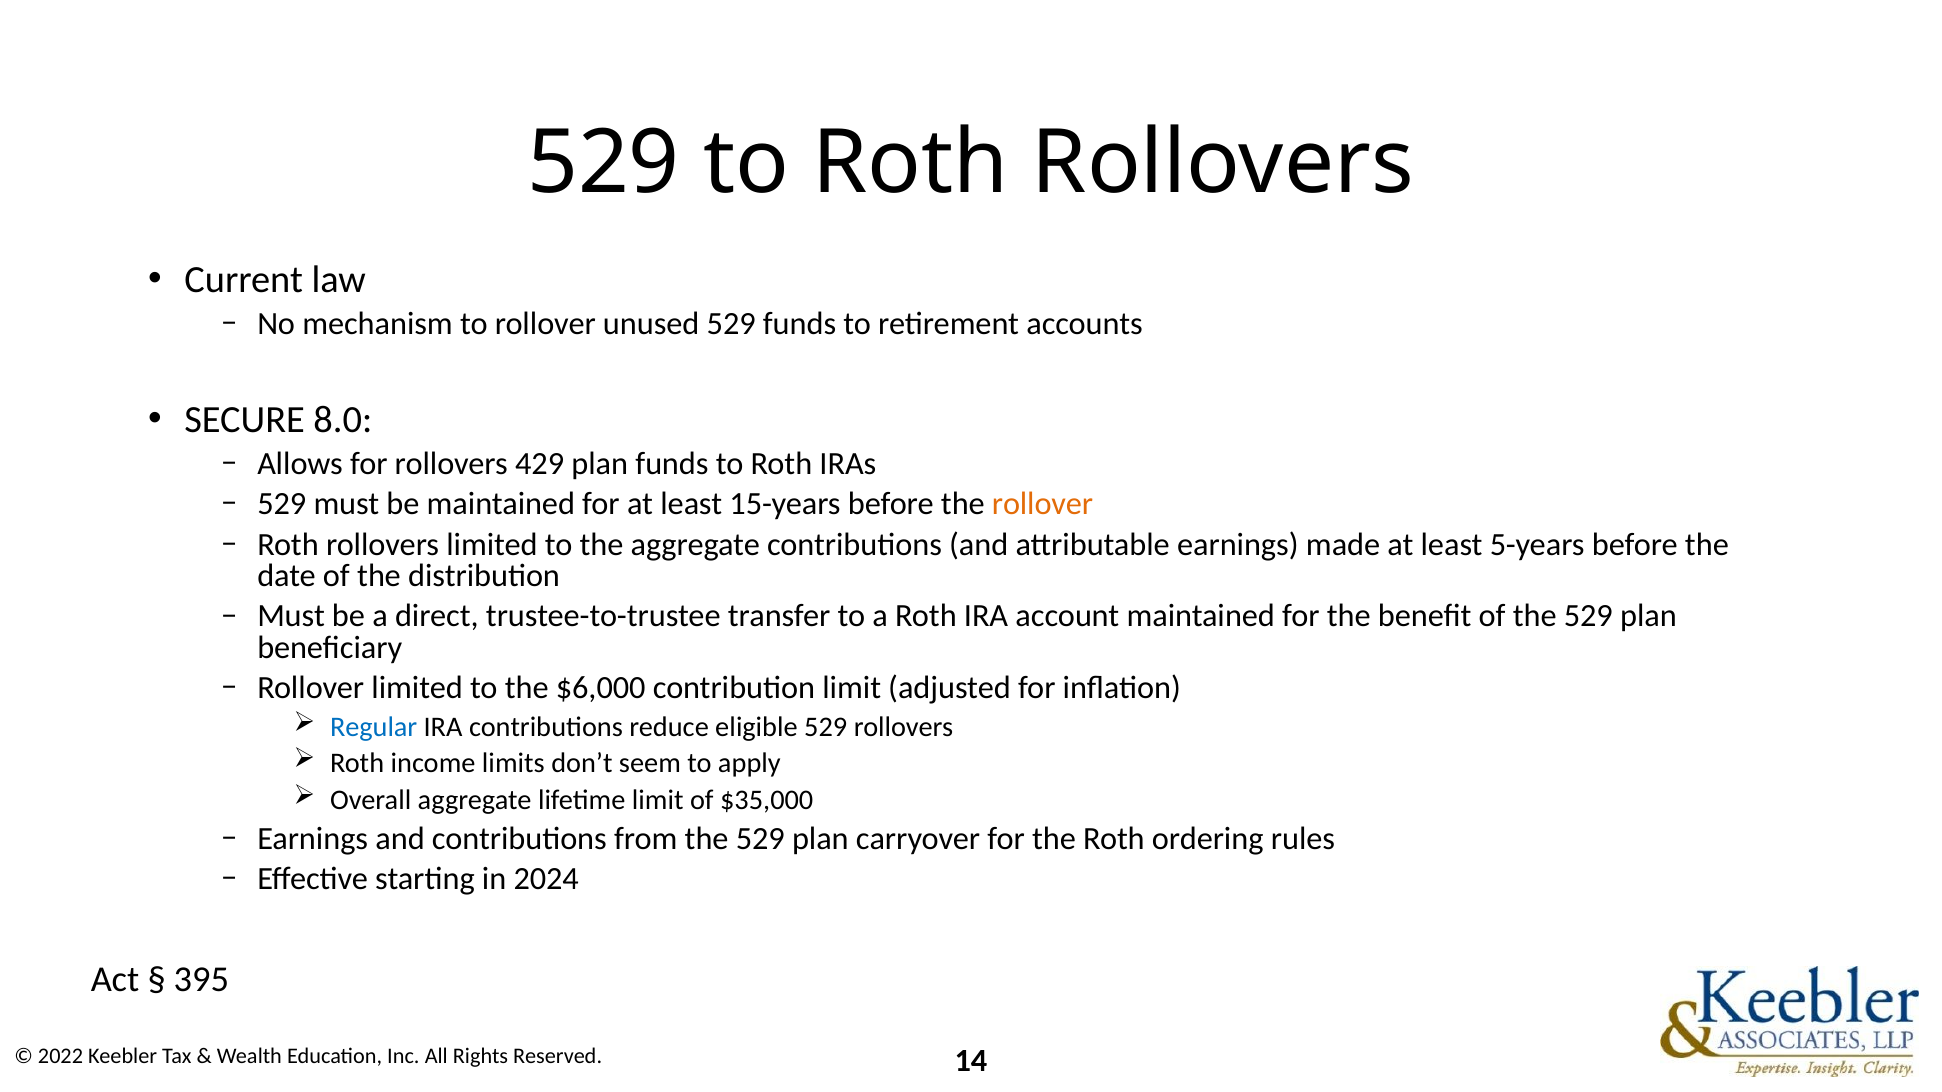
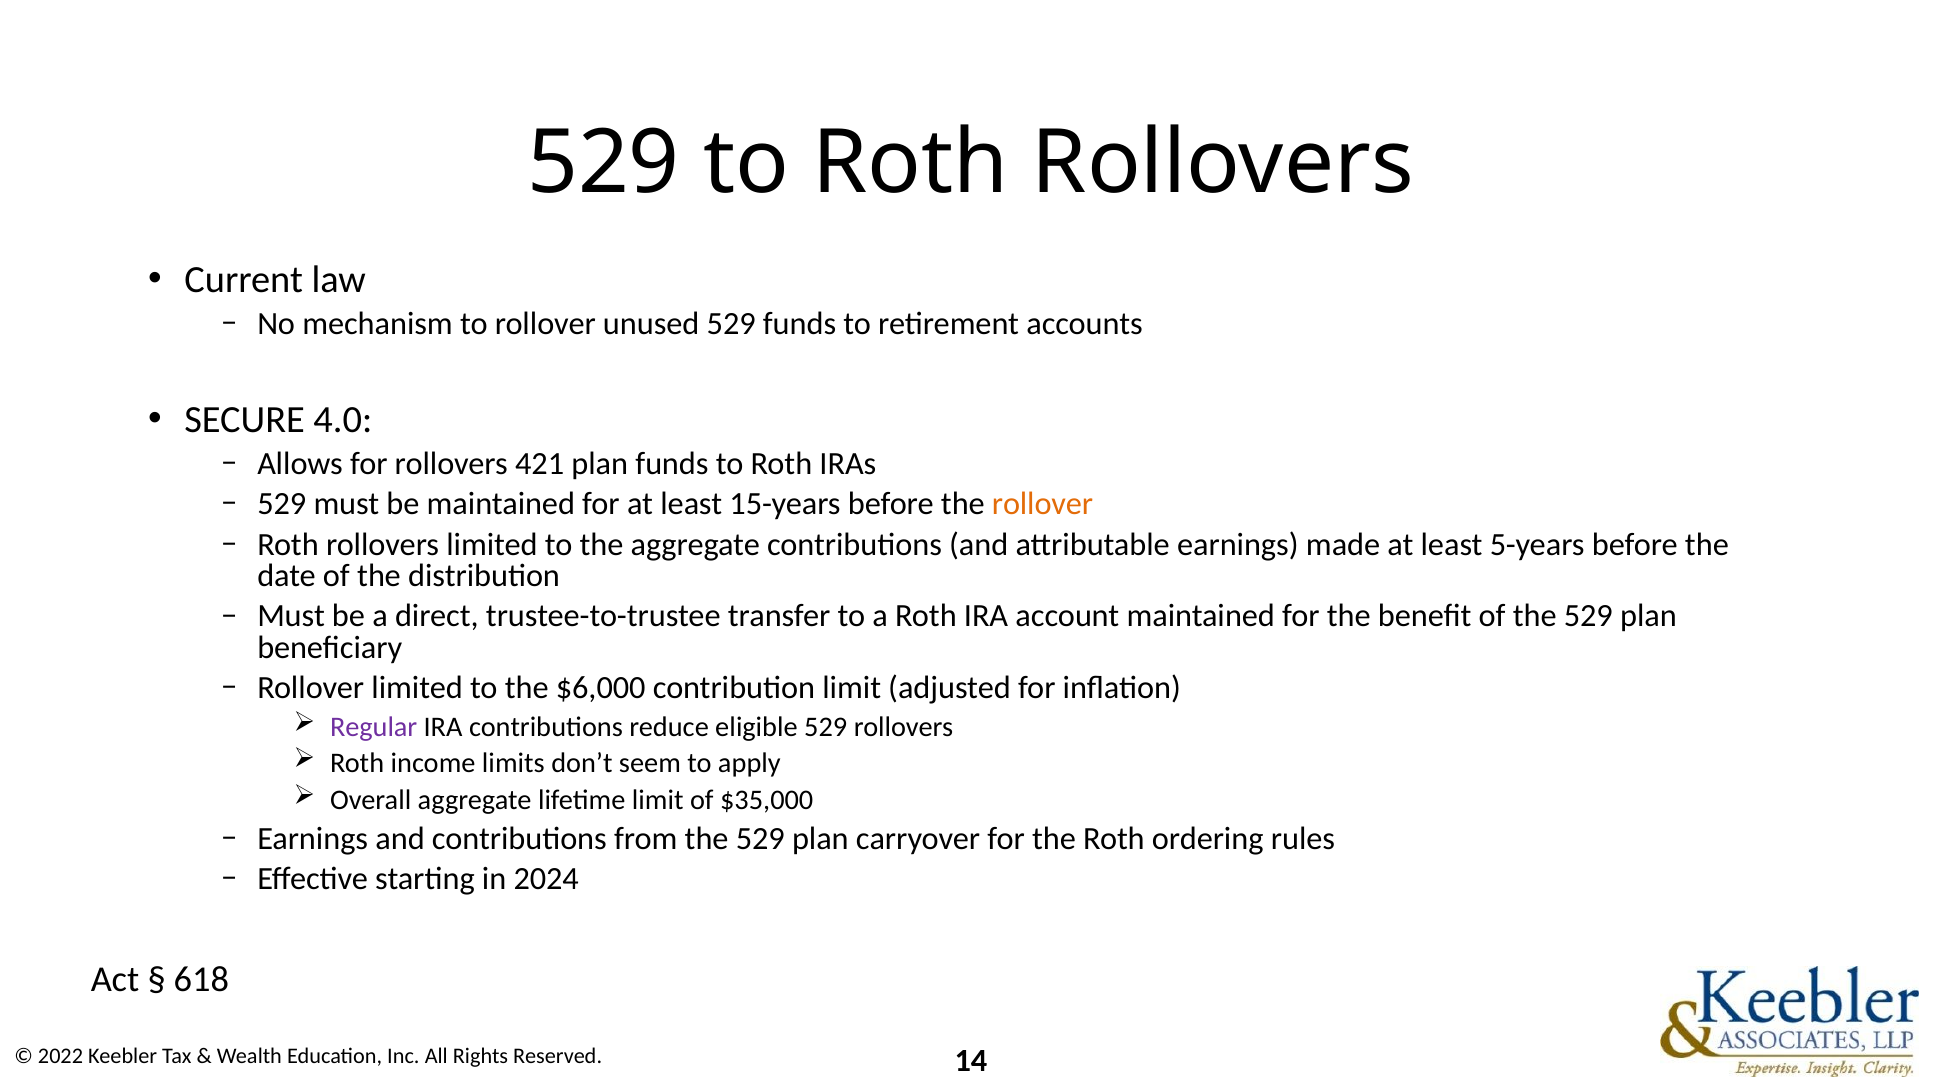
8.0: 8.0 -> 4.0 (343, 420)
429: 429 -> 421 (540, 464)
Regular colour: blue -> purple (374, 727)
395: 395 -> 618 (201, 980)
